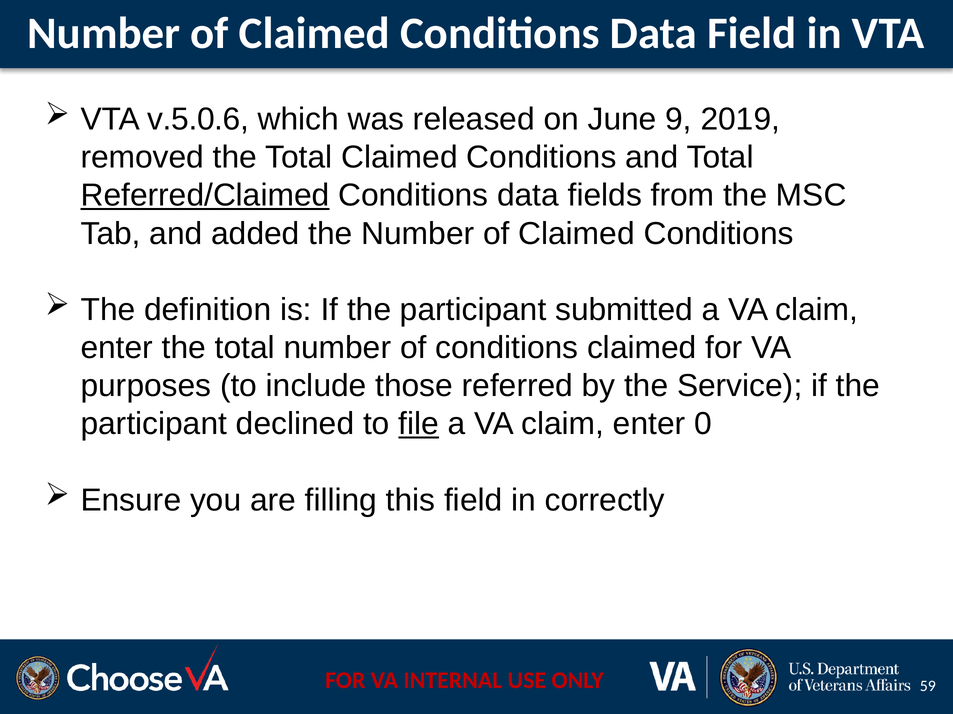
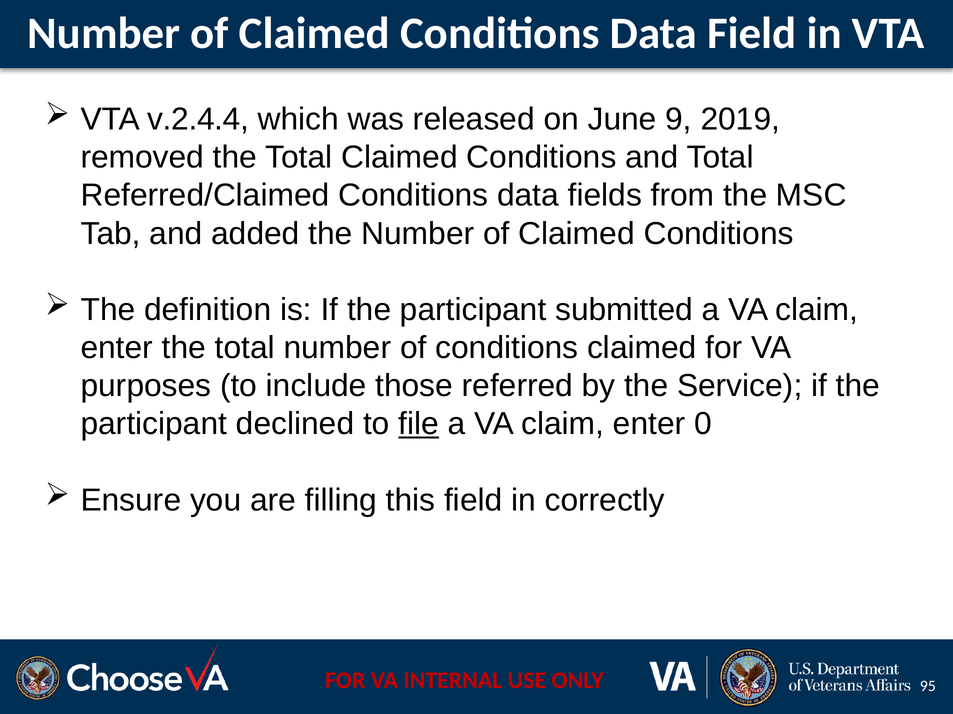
v.5.0.6: v.5.0.6 -> v.2.4.4 (198, 119)
Referred/Claimed underline: present -> none (205, 196)
59: 59 -> 95 (928, 687)
